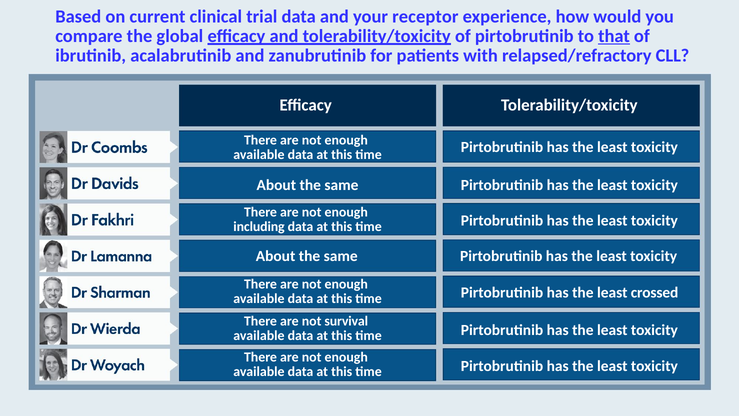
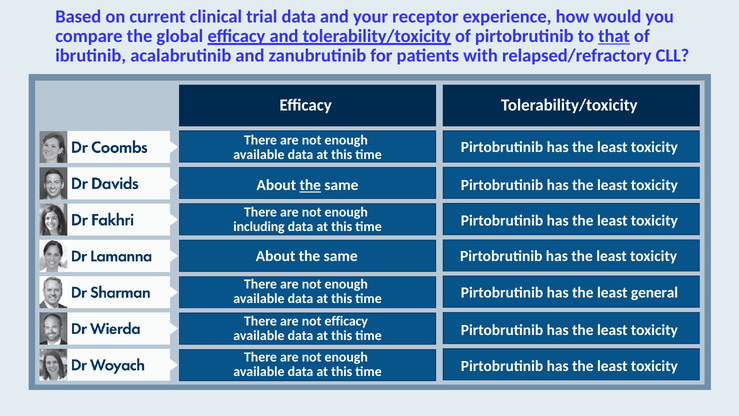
the underline: none -> present (310, 185)
crossed: crossed -> general (655, 292)
not survival: survival -> efficacy (346, 321)
